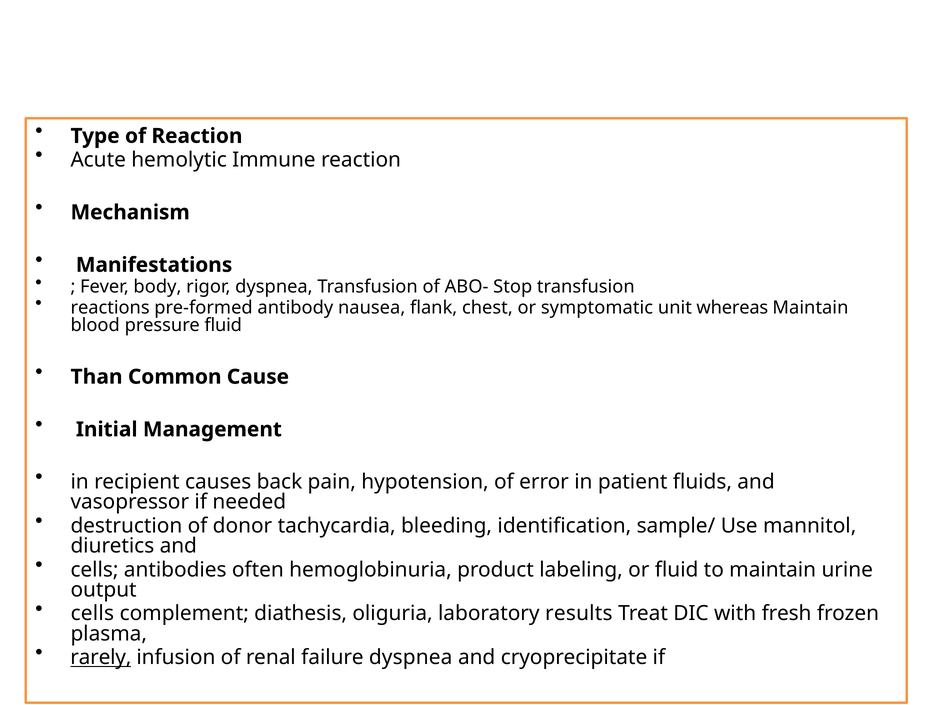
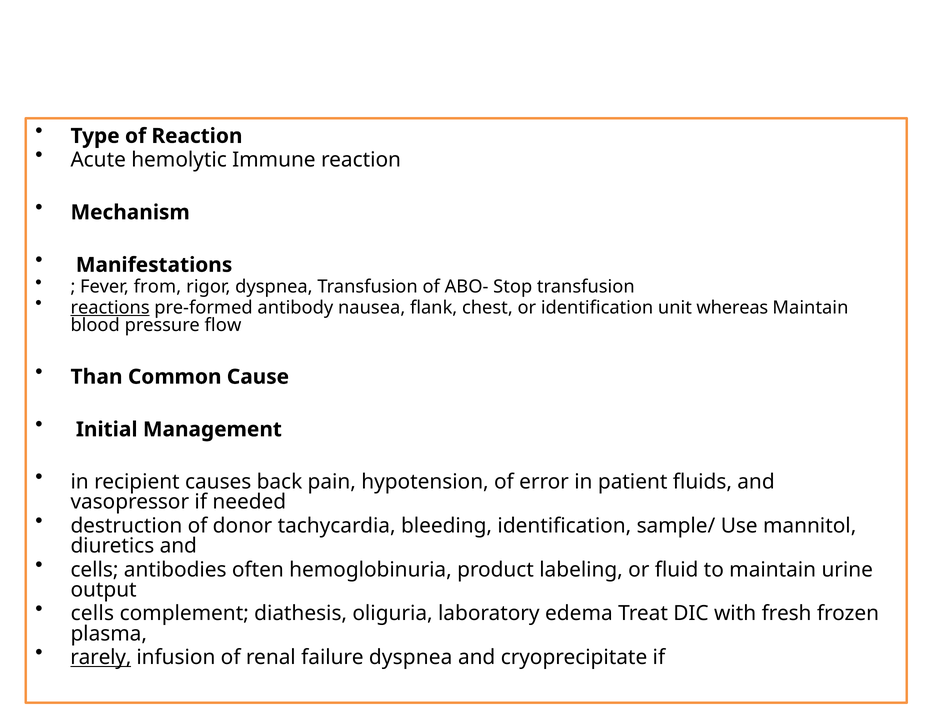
body: body -> from (157, 287)
reactions underline: none -> present (110, 308)
or symptomatic: symptomatic -> identification (597, 308)
pressure fluid: fluid -> flow (223, 325)
results: results -> edema (579, 614)
